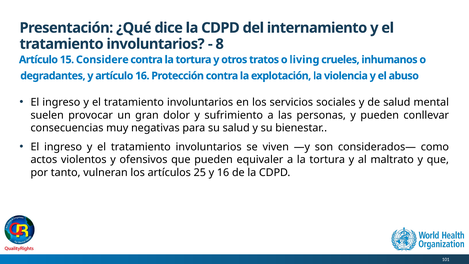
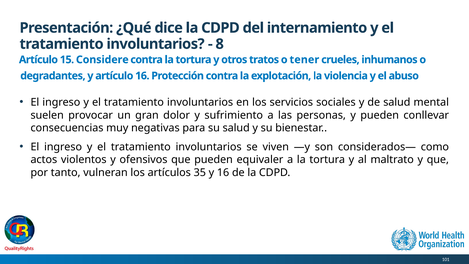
living: living -> tener (304, 60)
25: 25 -> 35 (200, 173)
